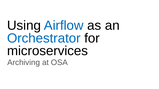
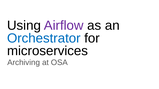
Airflow colour: blue -> purple (64, 26)
